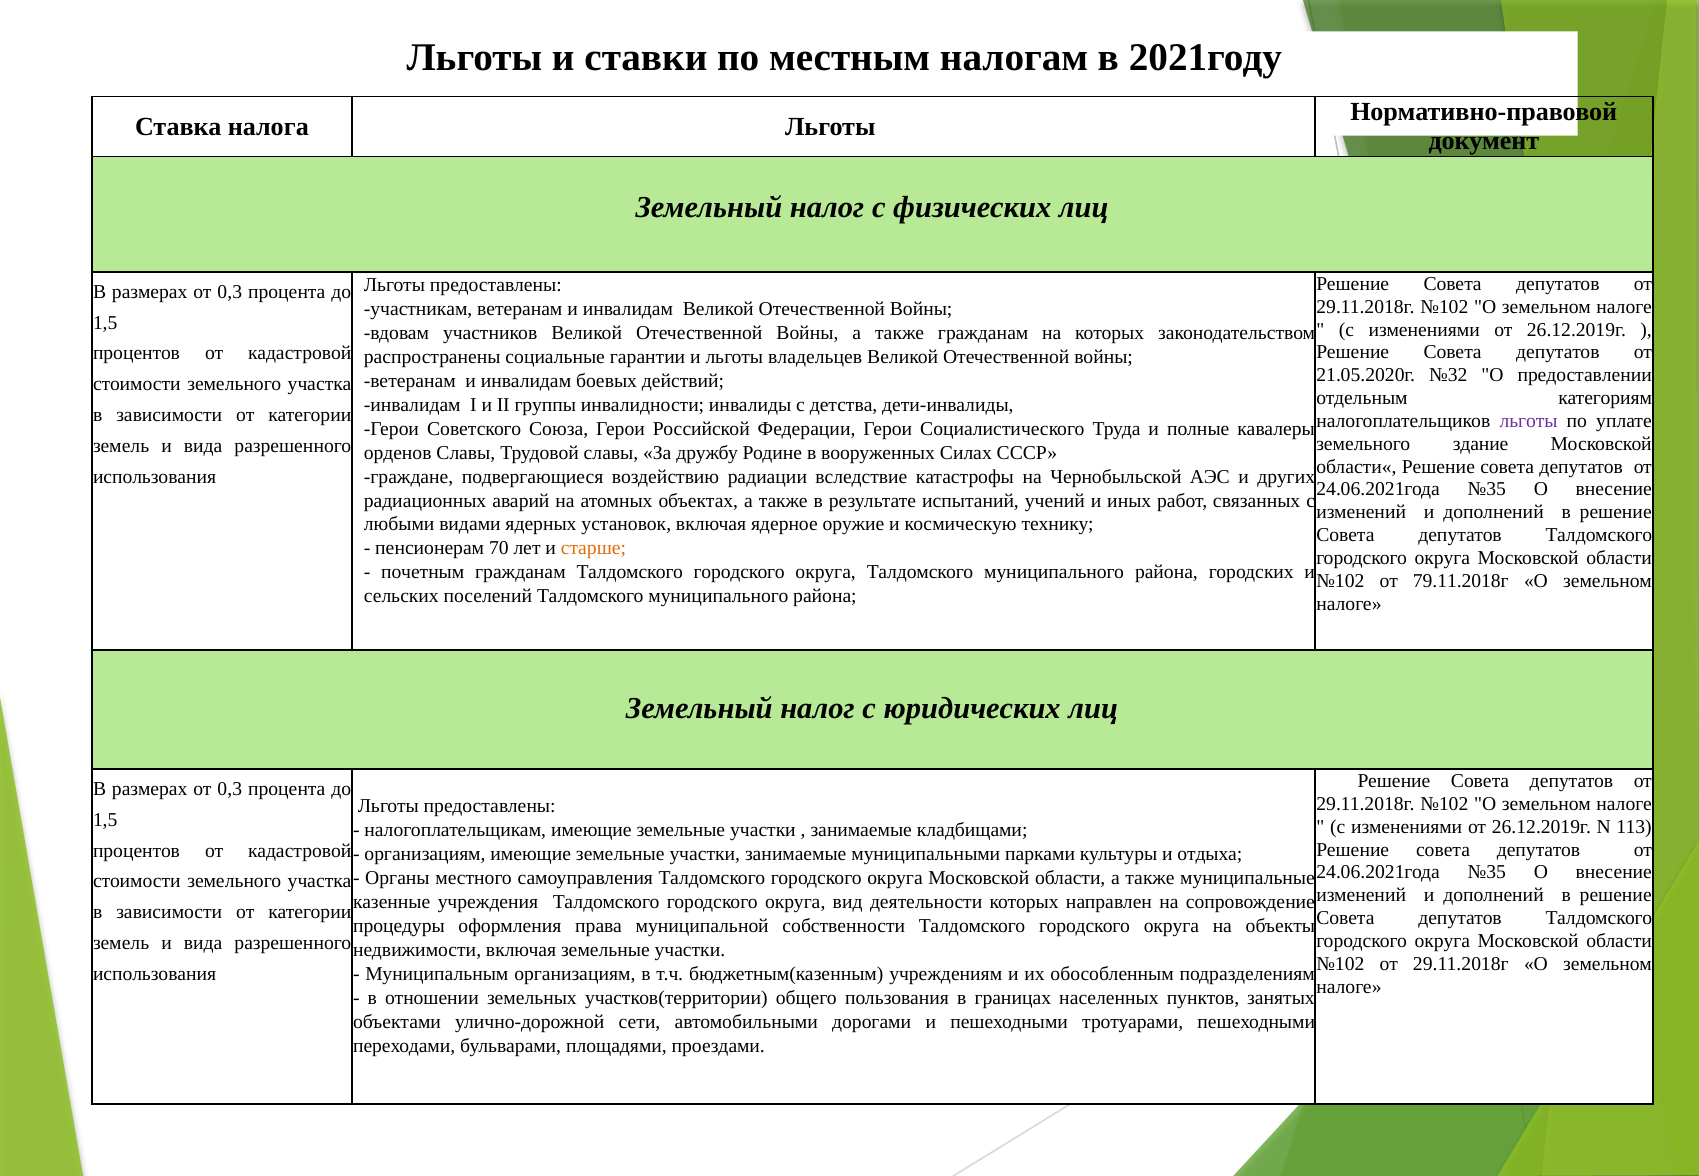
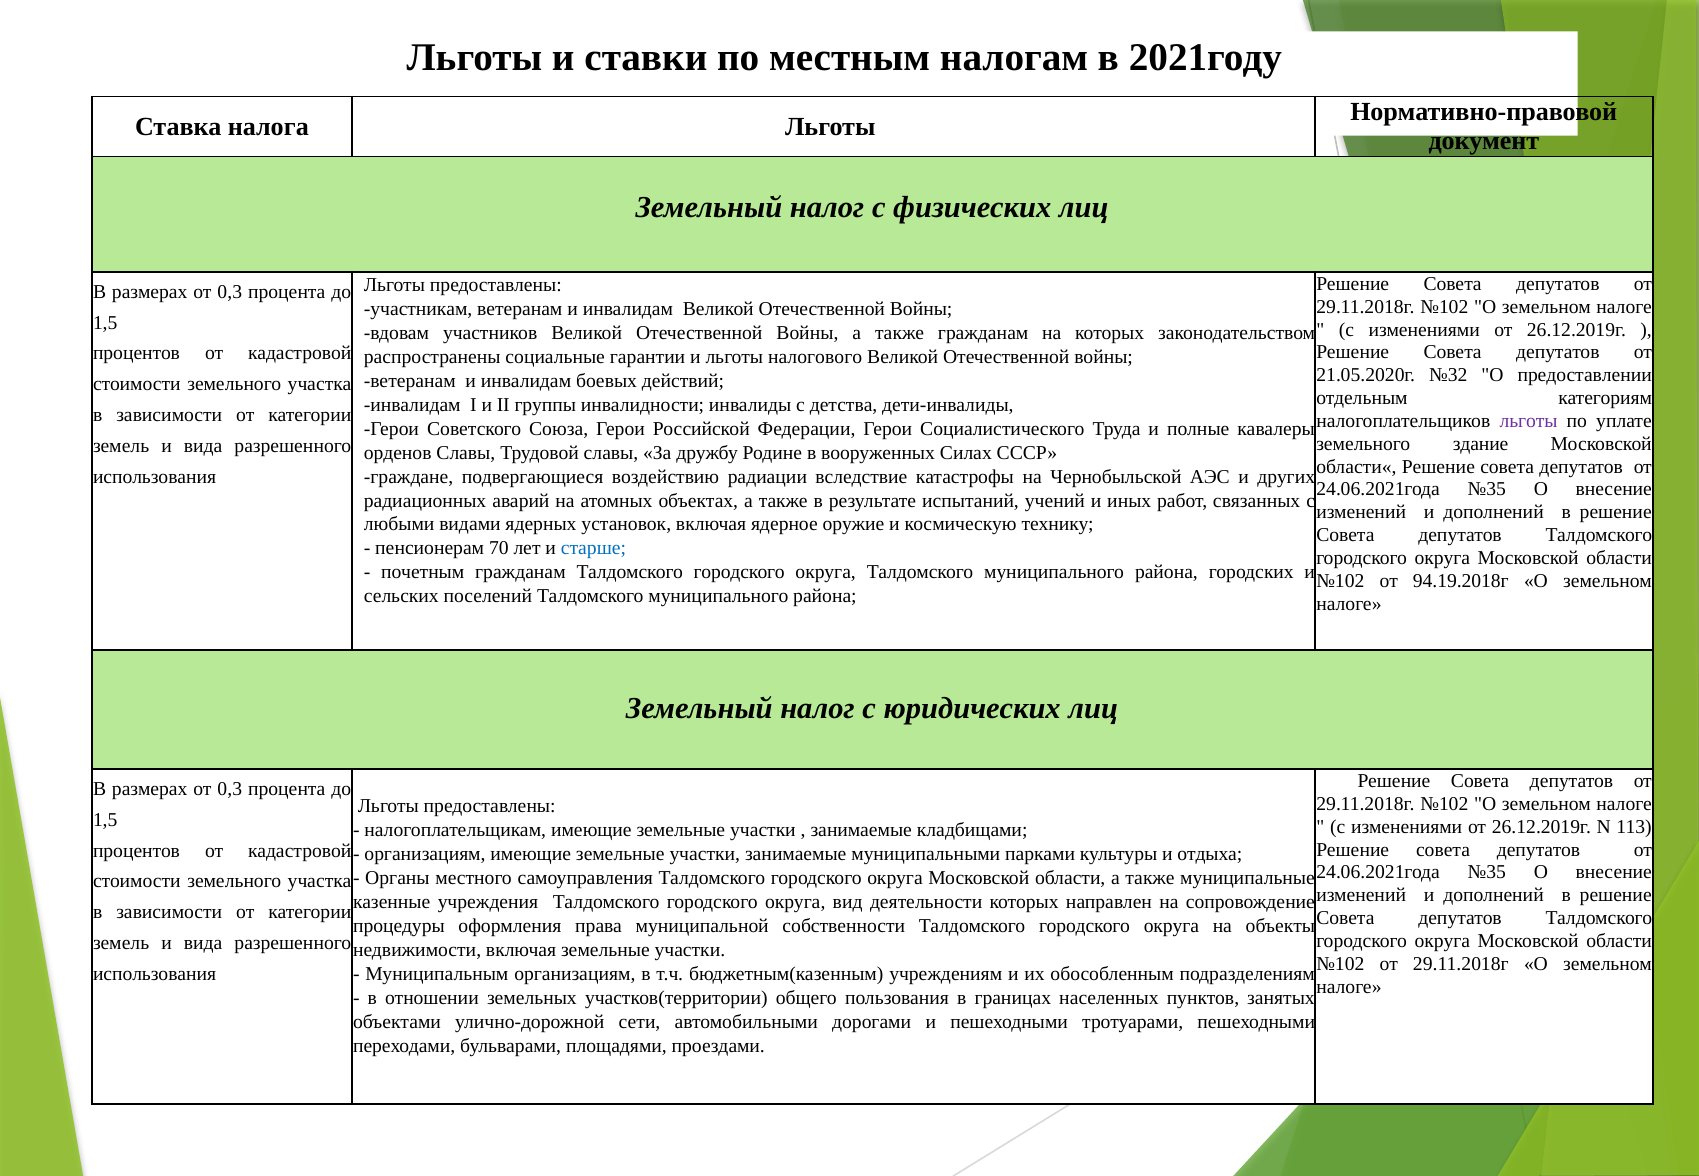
владельцев: владельцев -> налогового (815, 357)
старше colour: orange -> blue (594, 549)
79.11.2018г: 79.11.2018г -> 94.19.2018г (1461, 581)
